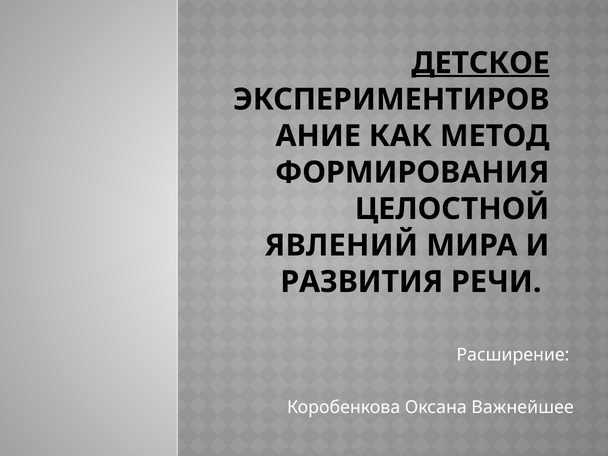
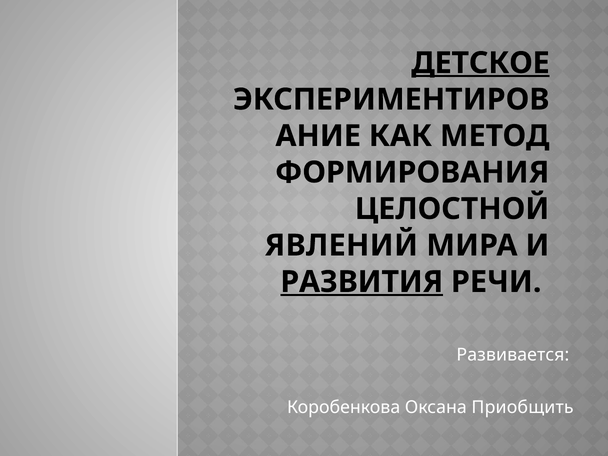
РАЗВИТИЯ underline: none -> present (362, 282)
Расширение: Расширение -> Развивается (513, 355)
Важнейшее: Важнейшее -> Приобщить (523, 408)
